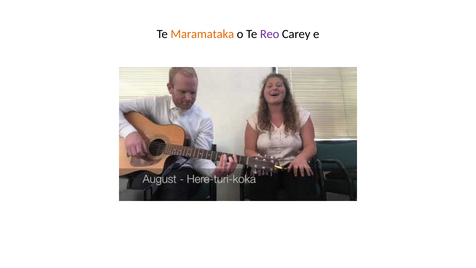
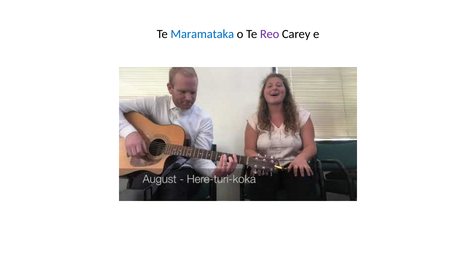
Maramataka colour: orange -> blue (202, 34)
